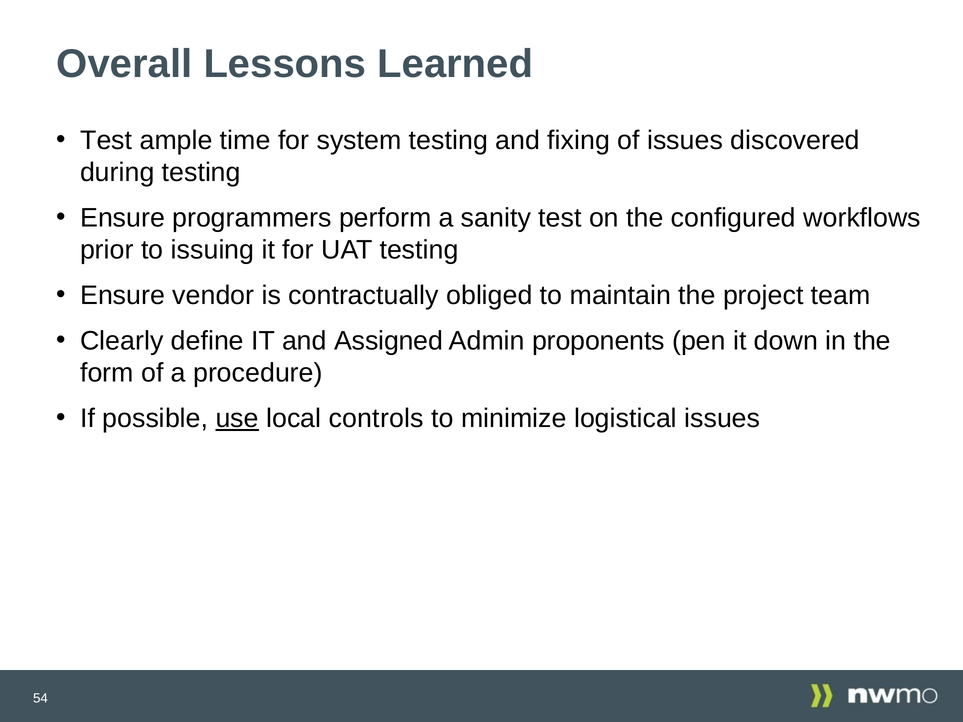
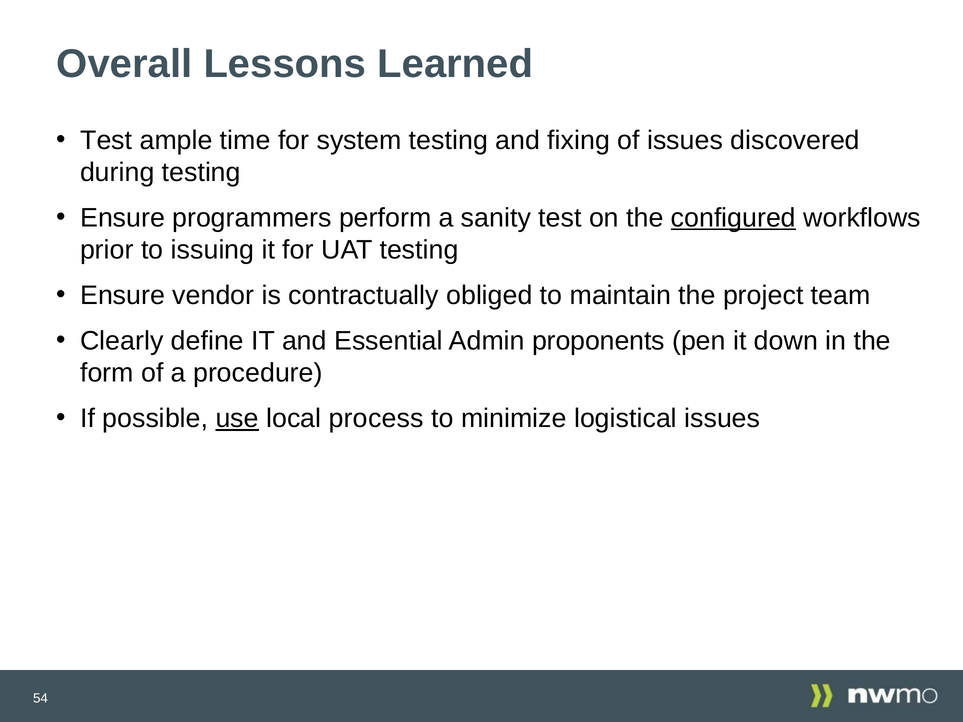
configured underline: none -> present (733, 218)
Assigned: Assigned -> Essential (389, 341)
controls: controls -> process (376, 419)
